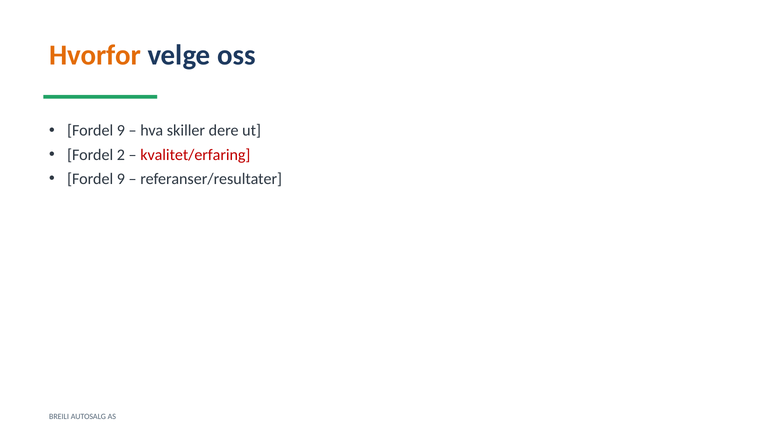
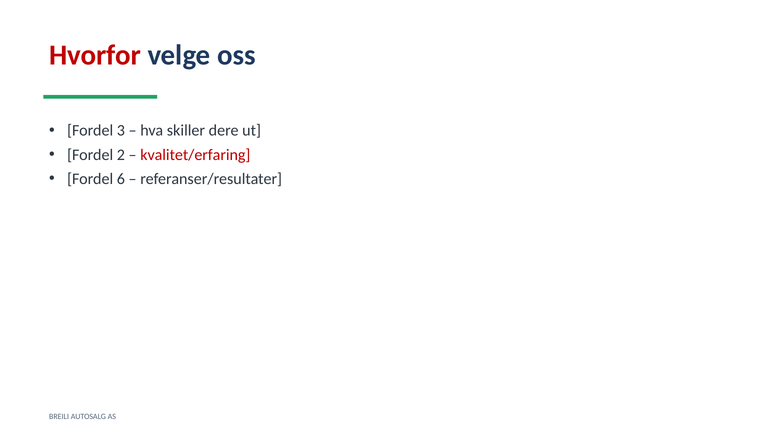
Hvorfor colour: orange -> red (95, 55)
9: 9 -> 3 (121, 131)
9: 9 -> 6 (121, 179)
